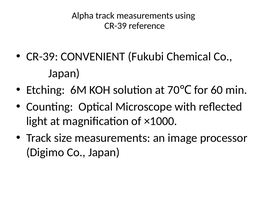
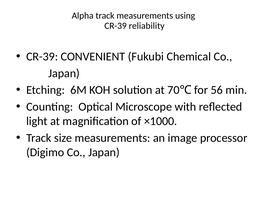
reference: reference -> reliability (147, 26)
60: 60 -> 56 (217, 90)
